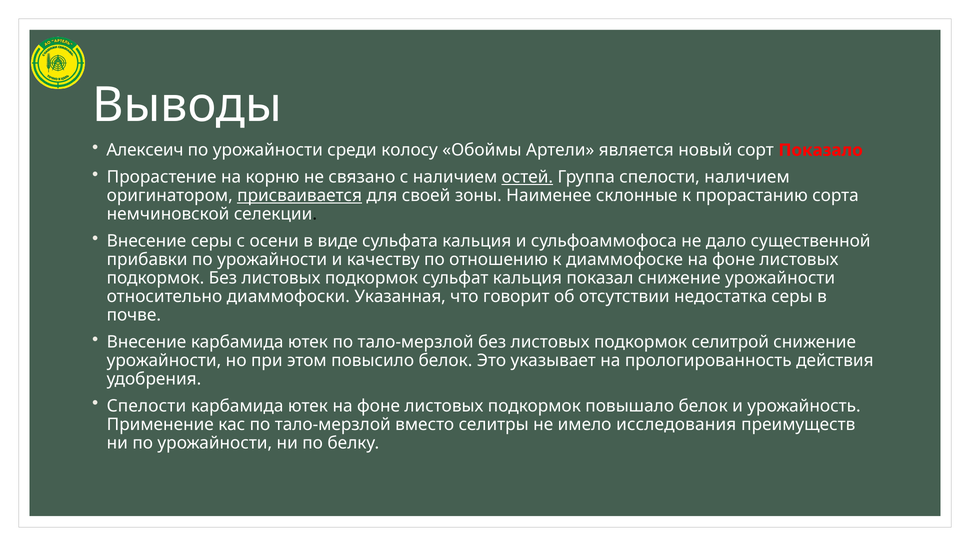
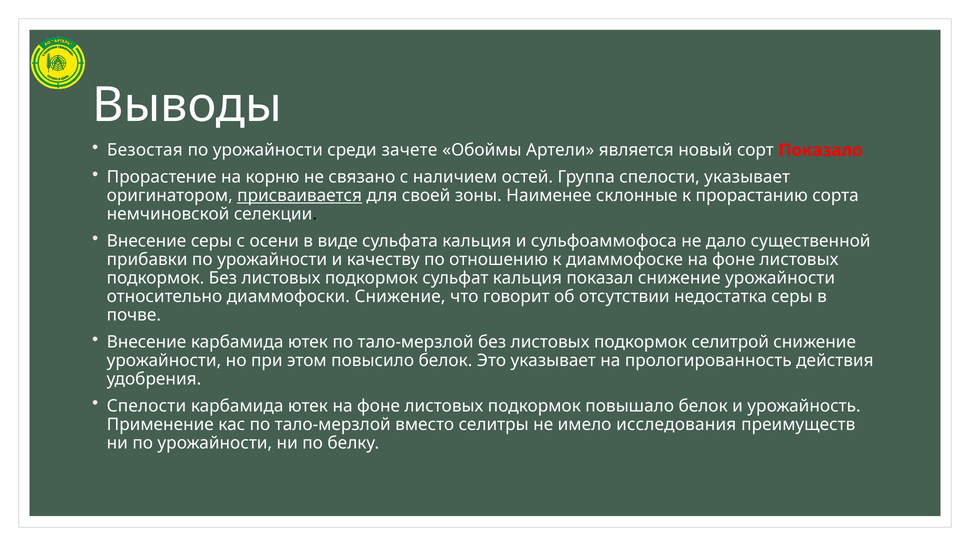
Алексеич: Алексеич -> Безостая (145, 150)
колосу: колосу -> зачете (409, 150)
остей underline: present -> none (527, 177)
спелости наличием: наличием -> указывает (747, 177)
диаммофоски Указанная: Указанная -> Снижение (400, 296)
